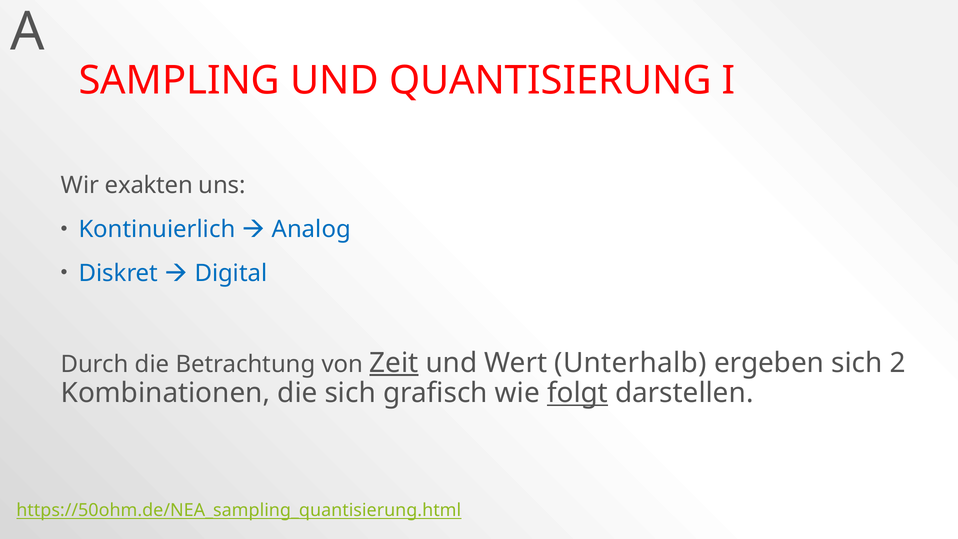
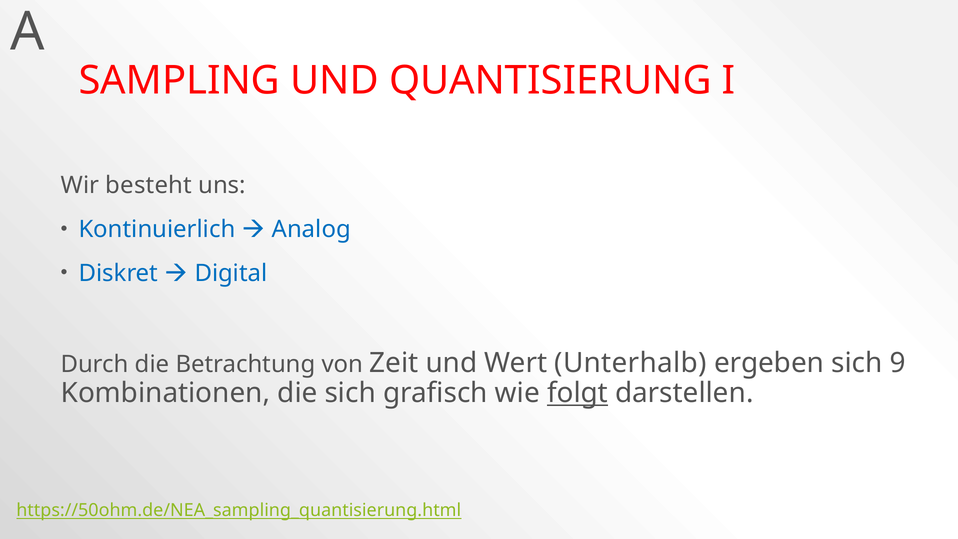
exakten: exakten -> besteht (149, 185)
Zeit underline: present -> none (394, 363)
2: 2 -> 9 (898, 363)
